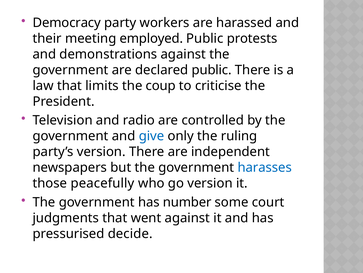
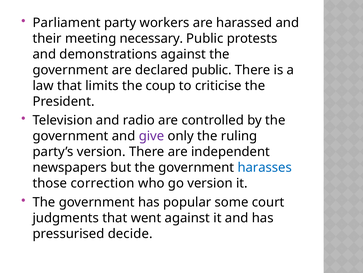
Democracy: Democracy -> Parliament (67, 23)
employed: employed -> necessary (151, 38)
give colour: blue -> purple (152, 136)
peacefully: peacefully -> correction (103, 183)
number: number -> popular (187, 202)
